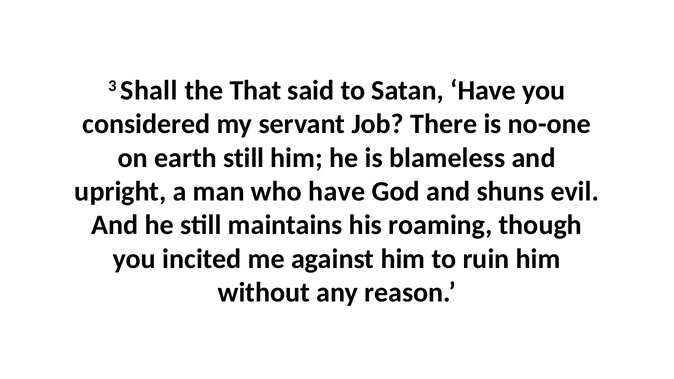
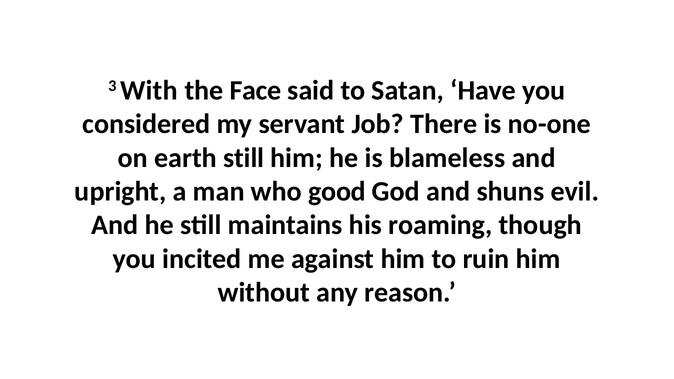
Shall: Shall -> With (149, 90)
That: That -> Face (255, 90)
who have: have -> good (337, 192)
